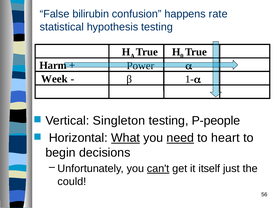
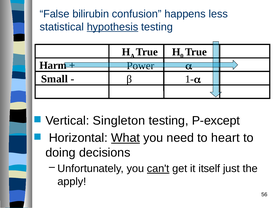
rate: rate -> less (218, 14)
hypothesis underline: none -> present (113, 27)
Week: Week -> Small (54, 79)
P-people: P-people -> P-except (216, 120)
need underline: present -> none (180, 138)
begin: begin -> doing (61, 152)
could: could -> apply (72, 181)
